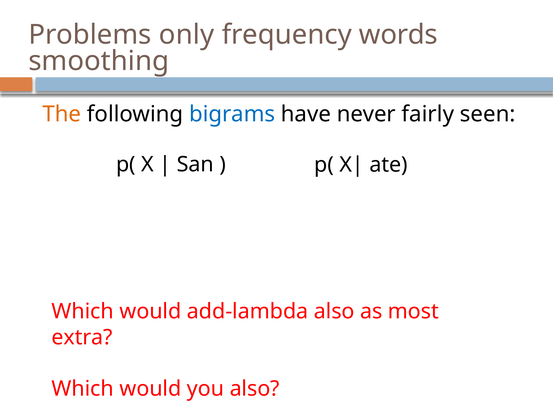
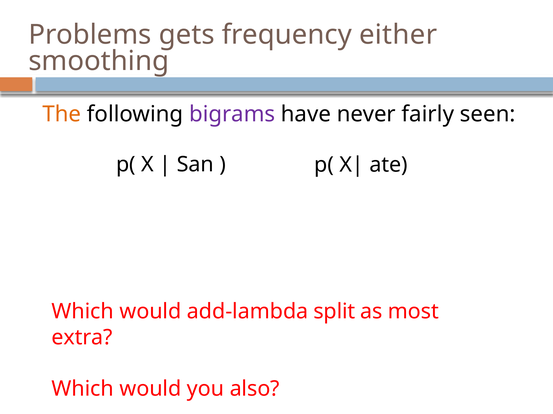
only: only -> gets (187, 35)
words: words -> either (398, 35)
bigrams colour: blue -> purple (232, 114)
add-lambda also: also -> split (334, 312)
